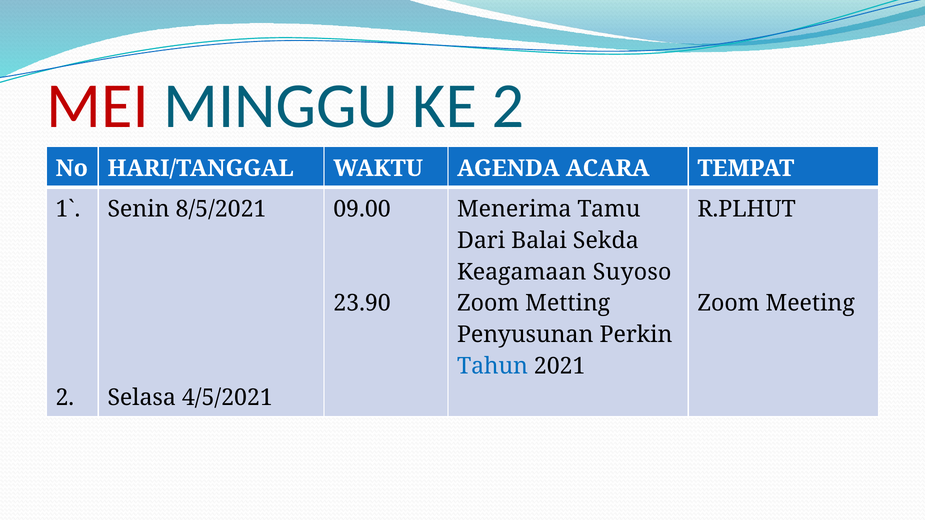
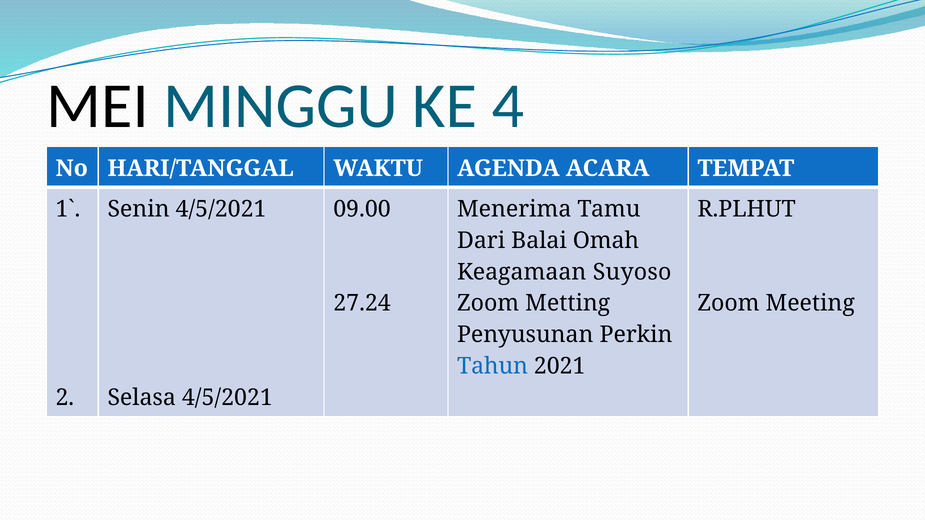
MEI colour: red -> black (97, 106)
KE 2: 2 -> 4 (508, 106)
Senin 8/5/2021: 8/5/2021 -> 4/5/2021 (221, 209)
Sekda: Sekda -> Omah (606, 241)
23.90: 23.90 -> 27.24 (362, 304)
